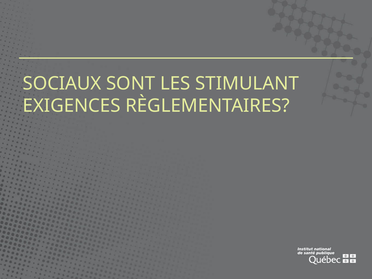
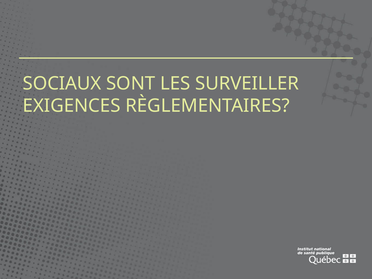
STIMULANT: STIMULANT -> SURVEILLER (247, 84)
